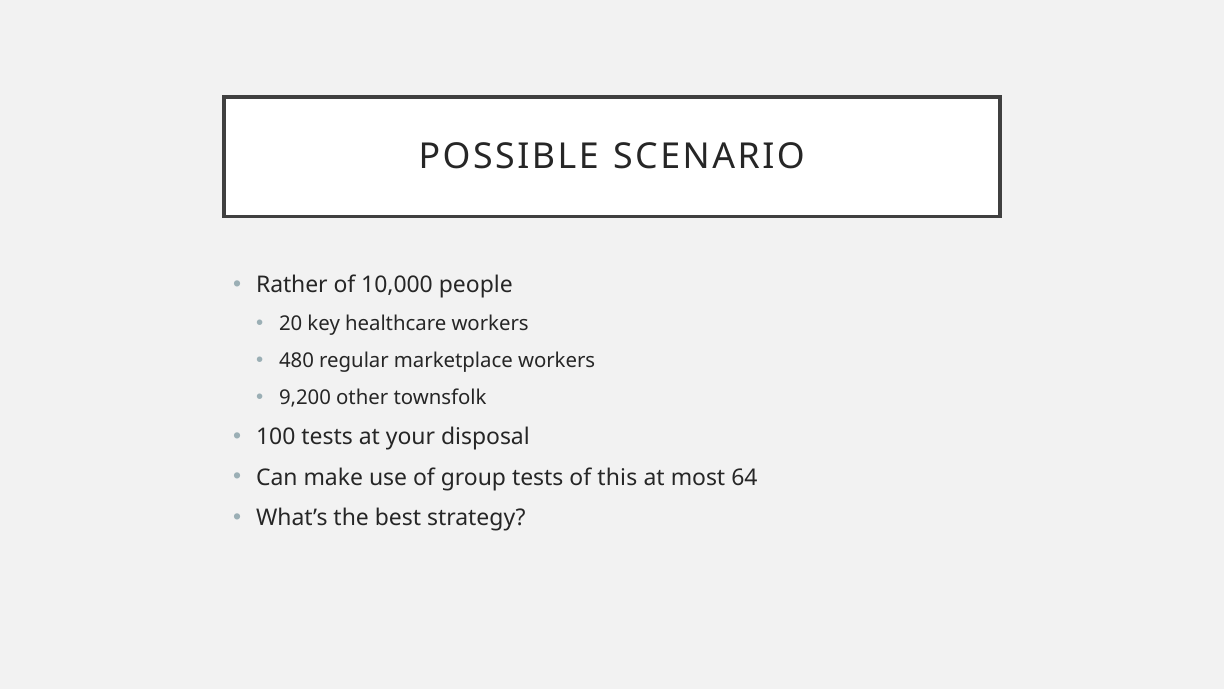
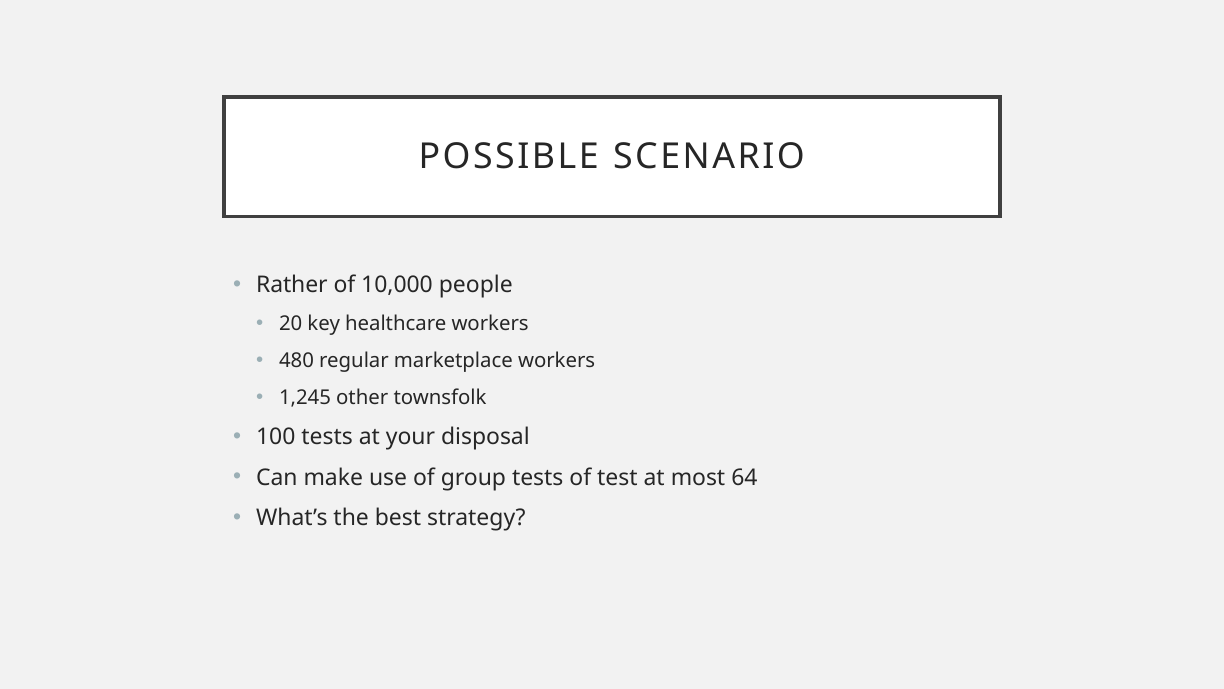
9,200: 9,200 -> 1,245 (305, 398)
this: this -> test (617, 477)
